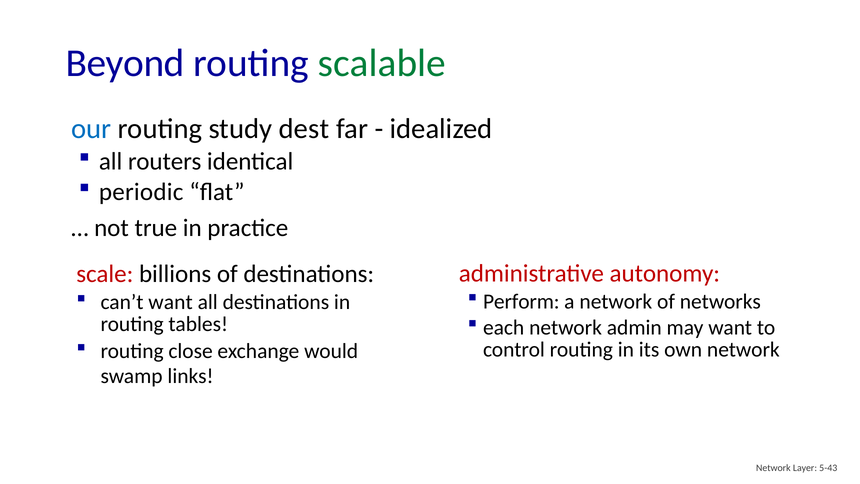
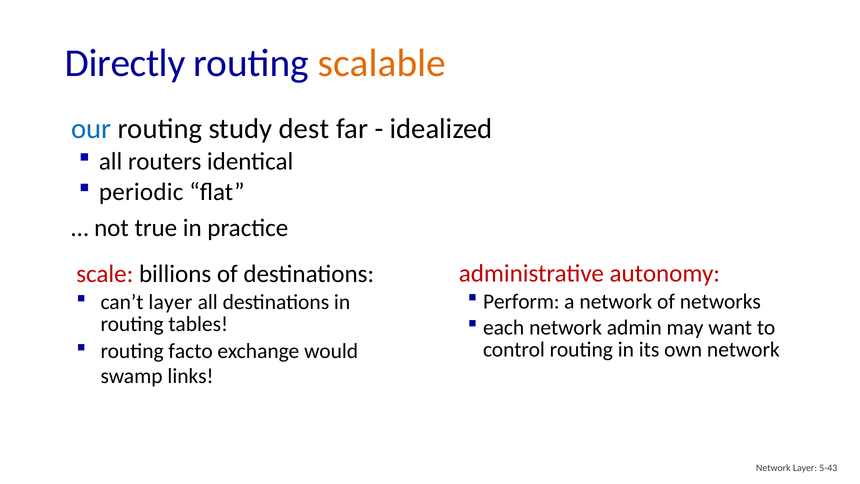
Beyond: Beyond -> Directly (125, 63)
scalable colour: green -> orange (382, 63)
can’t want: want -> layer (170, 302)
close: close -> facto (191, 351)
